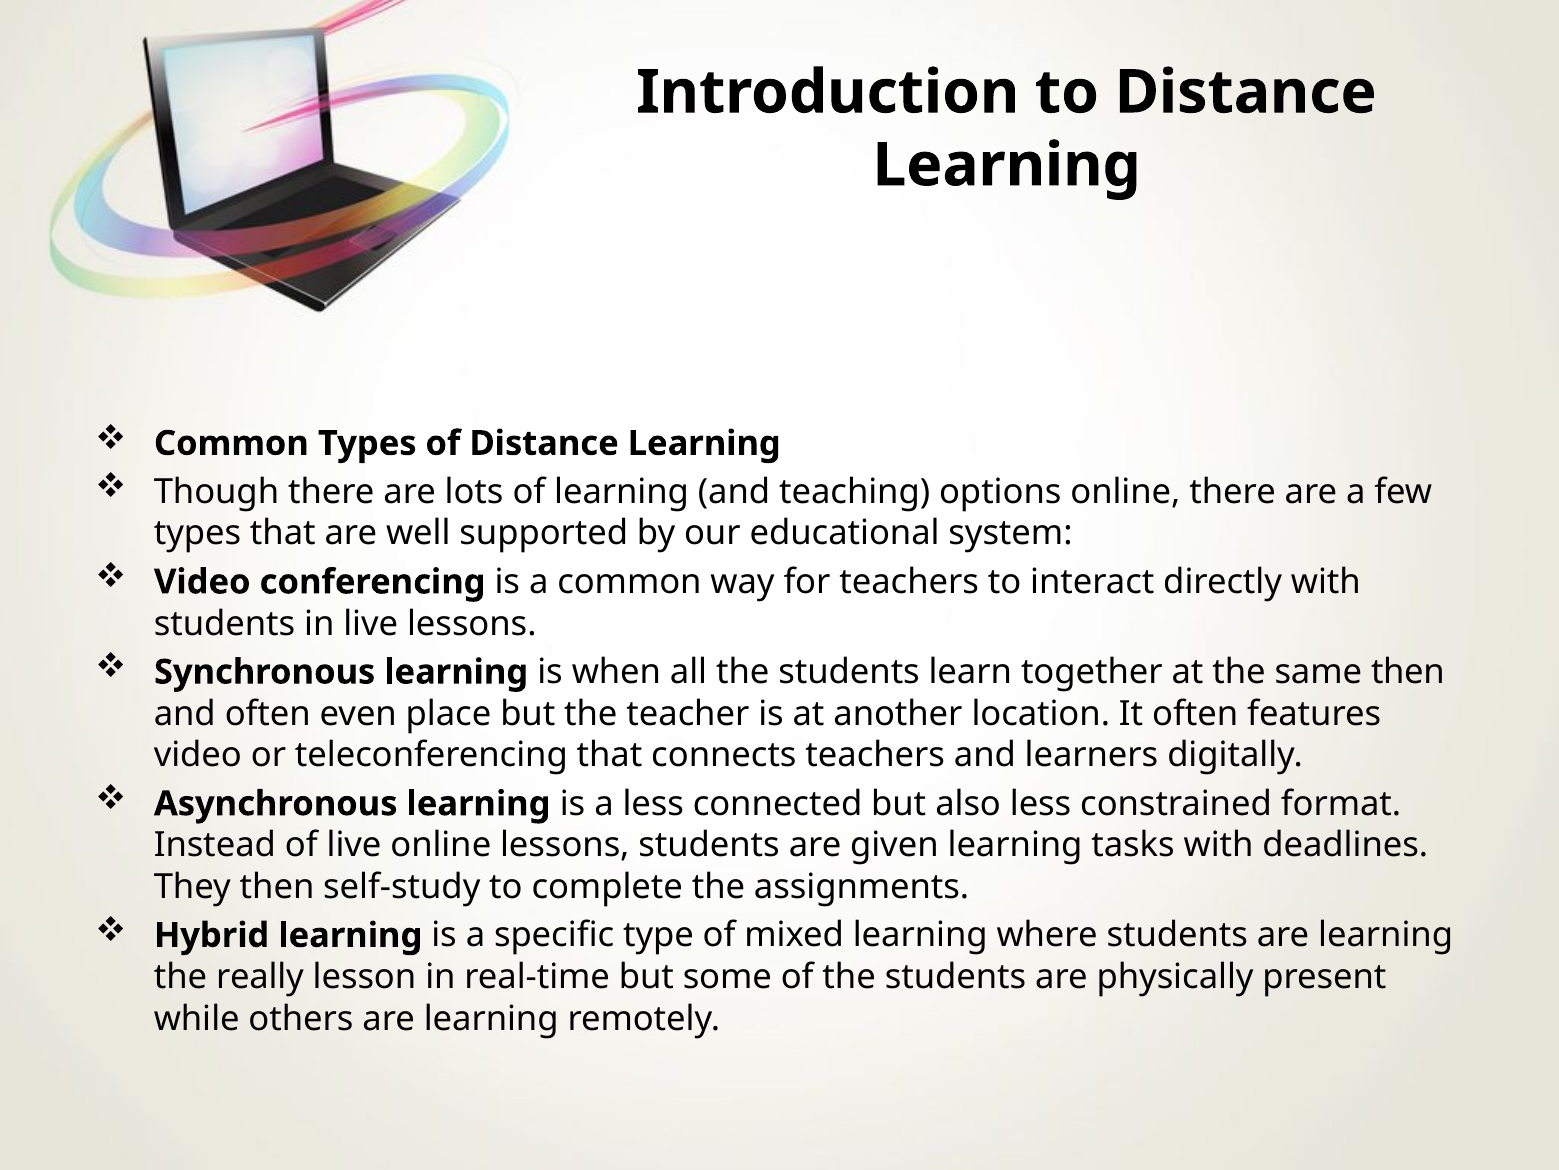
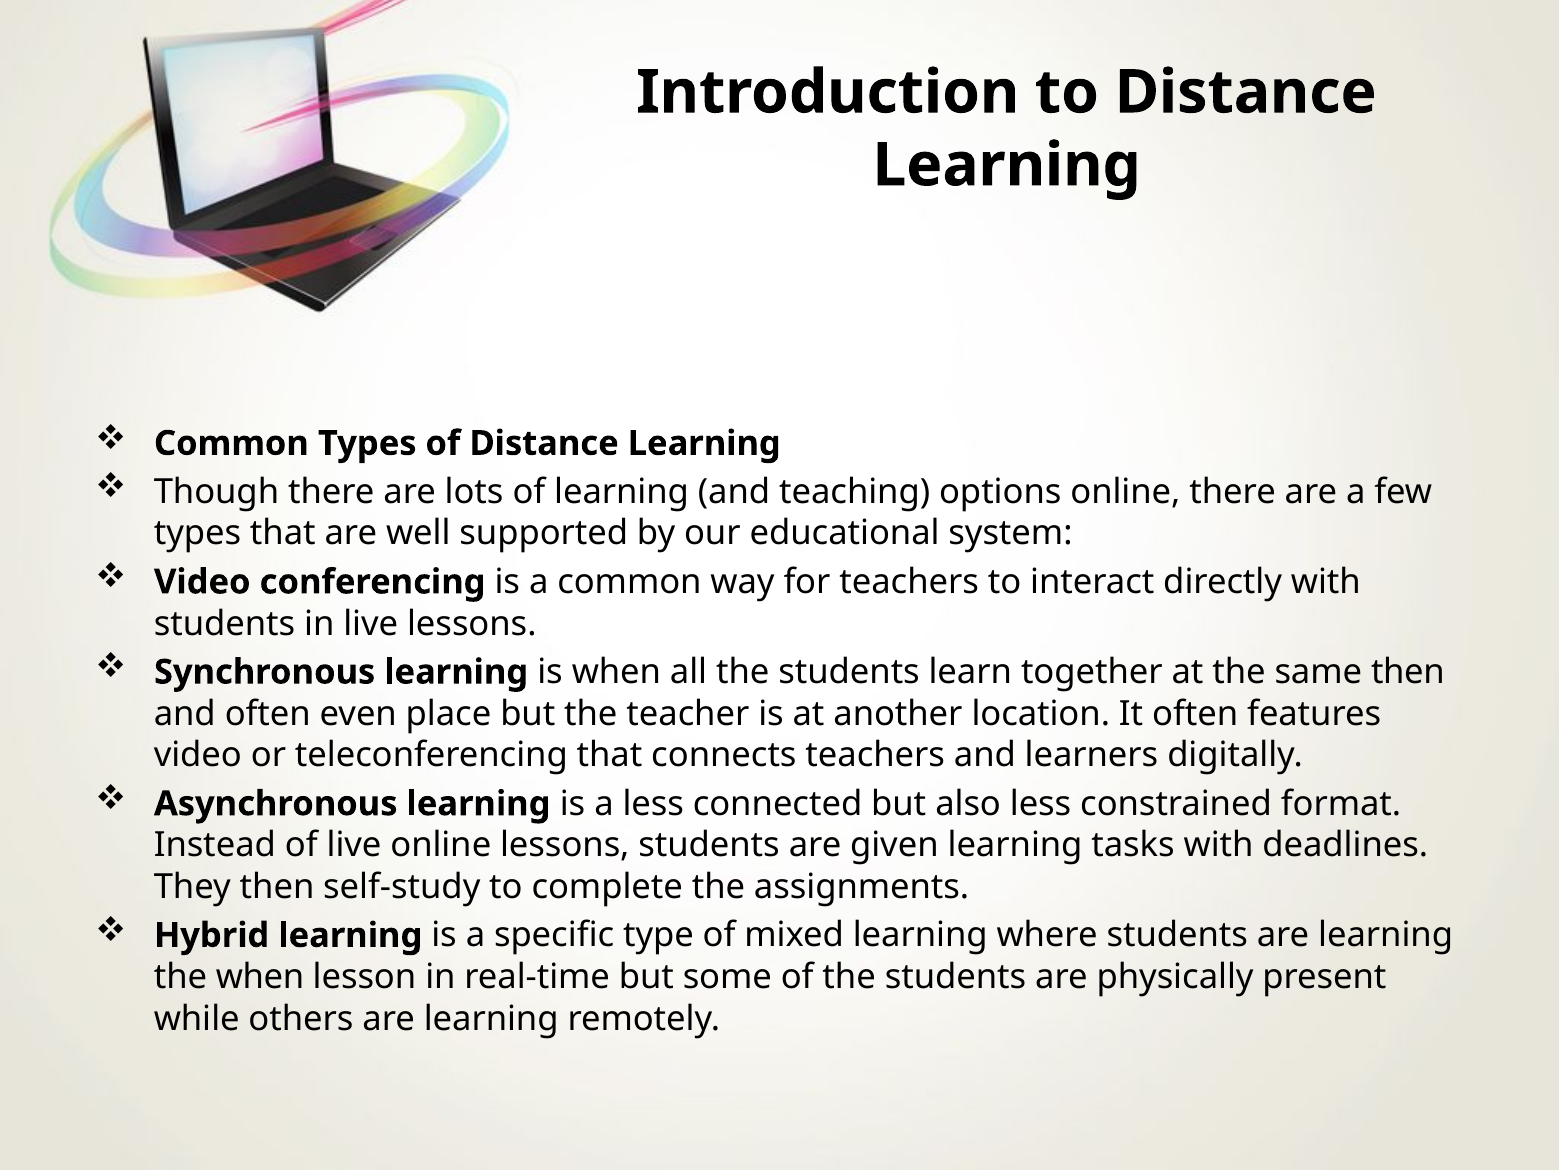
the really: really -> when (260, 976)
